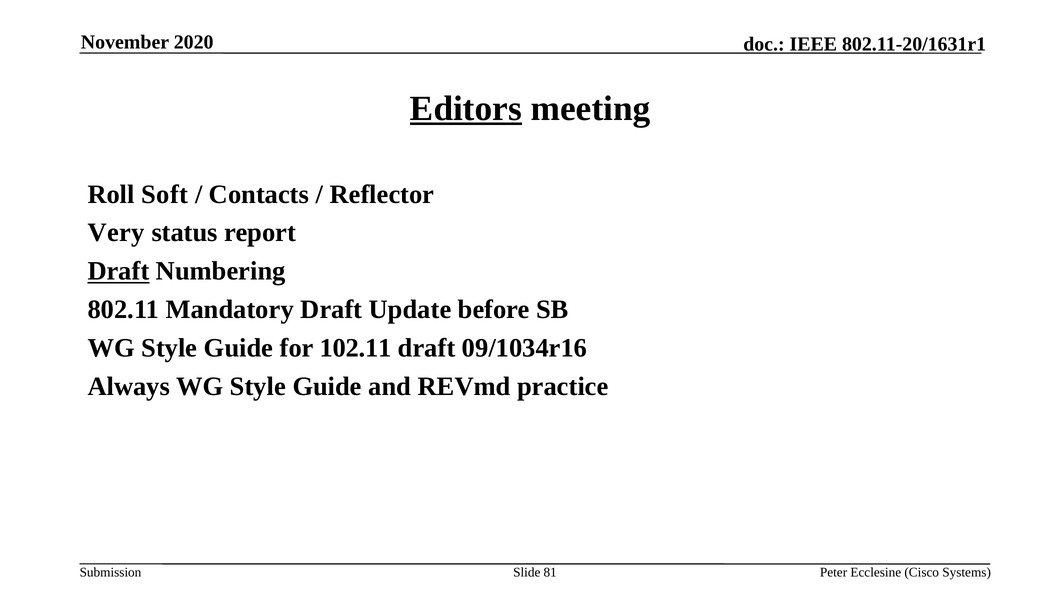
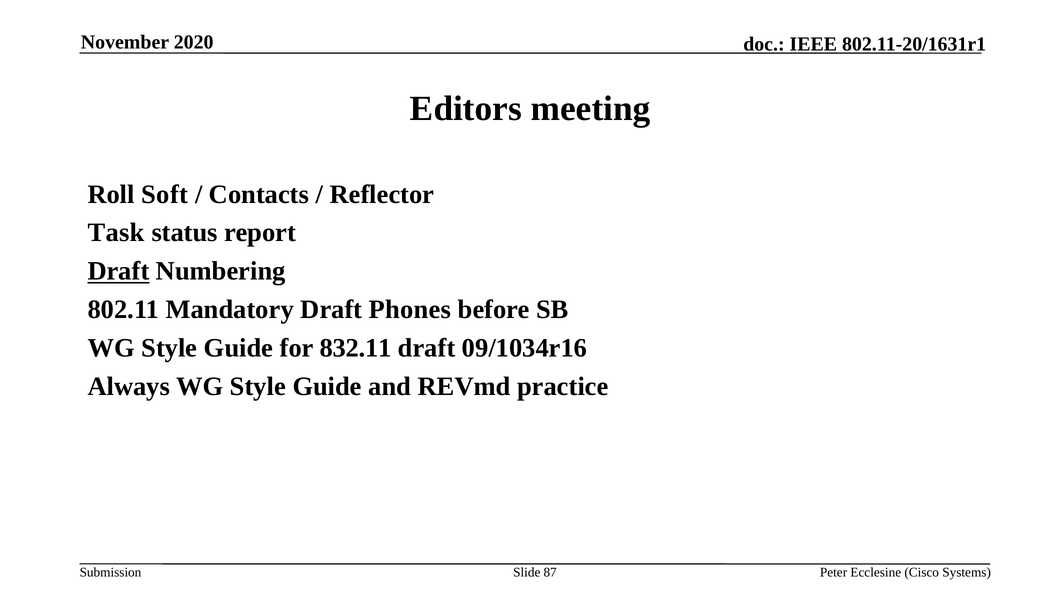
Editors underline: present -> none (466, 108)
Very: Very -> Task (116, 233)
Update: Update -> Phones (410, 310)
102.11: 102.11 -> 832.11 (356, 348)
81: 81 -> 87 (550, 572)
